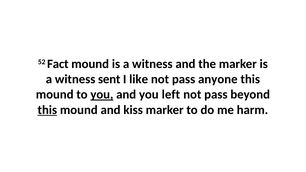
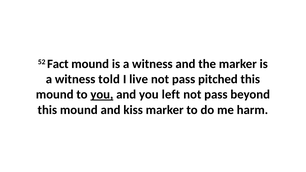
sent: sent -> told (109, 79)
like: like -> live (139, 79)
anyone: anyone -> pitched (218, 79)
this underline: present -> none (47, 110)
